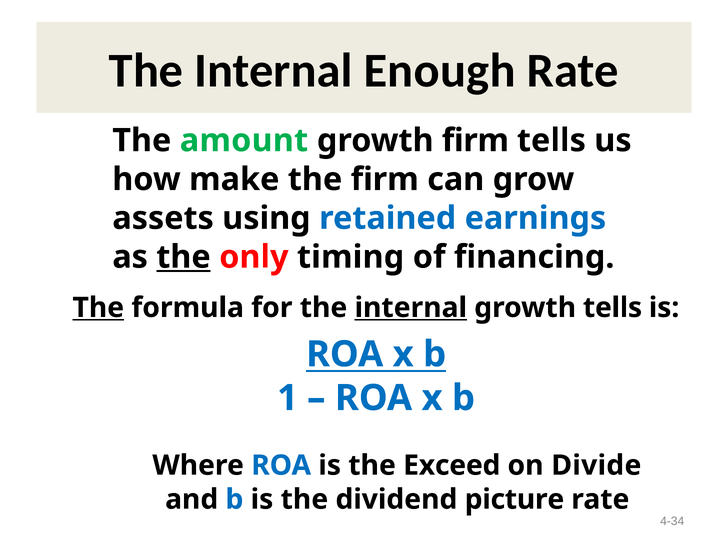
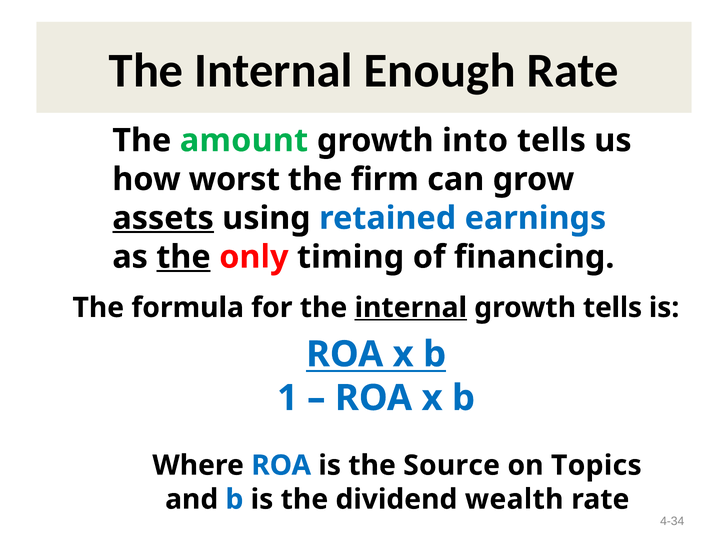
growth firm: firm -> into (475, 141)
make: make -> worst (234, 179)
assets underline: none -> present (163, 218)
The underline: present -> none (98, 308)
Exceed: Exceed -> Source (452, 465)
Divide: Divide -> Topics (596, 465)
picture: picture -> wealth (514, 499)
